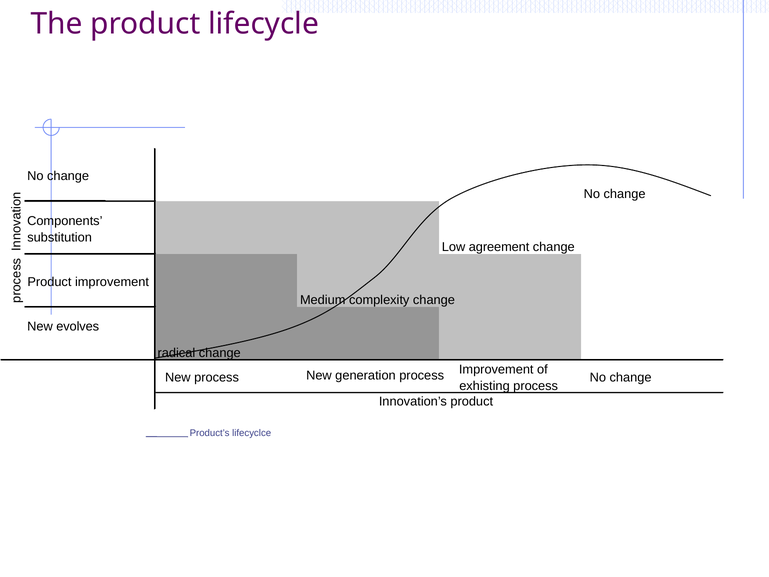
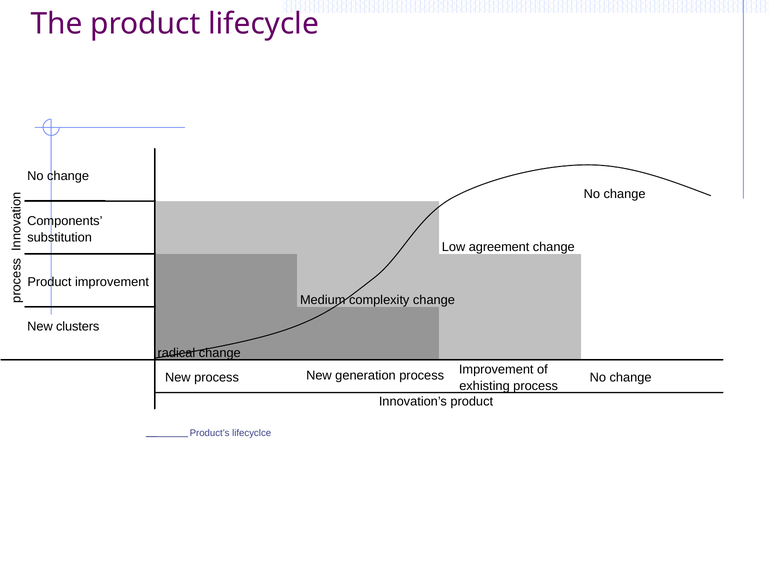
evolves: evolves -> clusters (78, 327)
